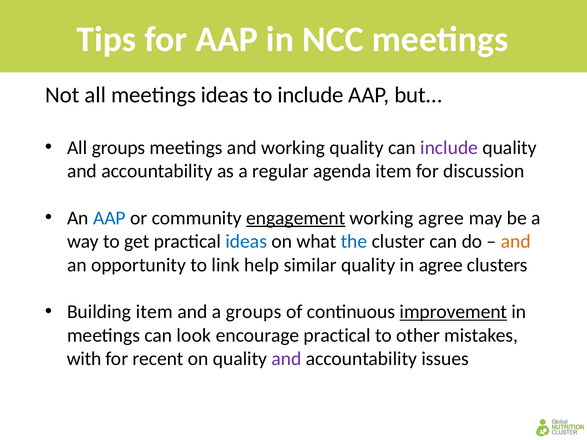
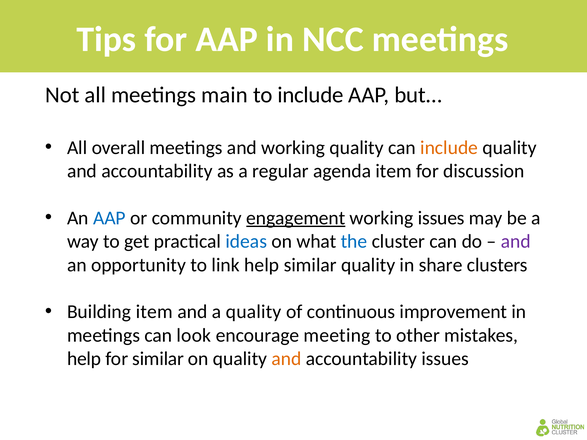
meetings ideas: ideas -> main (225, 95)
All groups: groups -> overall (118, 148)
include colour: purple -> orange (449, 148)
working agree: agree -> issues (441, 218)
and colour: orange -> purple (516, 242)
in agree: agree -> share (441, 265)
a groups: groups -> quality (254, 312)
improvement underline: present -> none (453, 312)
encourage practical: practical -> meeting (337, 335)
with: with -> help (84, 359)
for recent: recent -> similar (158, 359)
and colour: purple -> orange (286, 359)
